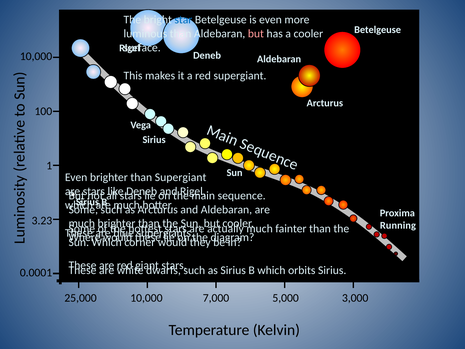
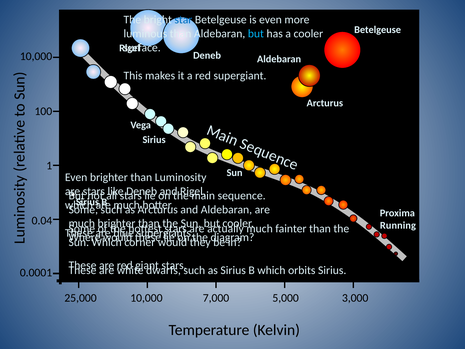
but colour: pink -> light blue (256, 34)
than Supergiant: Supergiant -> Luminosity (181, 177)
3.23: 3.23 -> 0.04 (42, 221)
